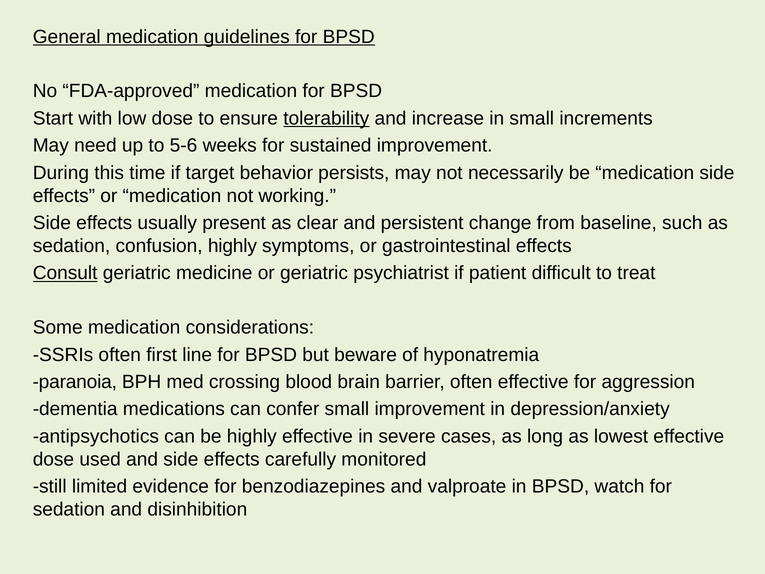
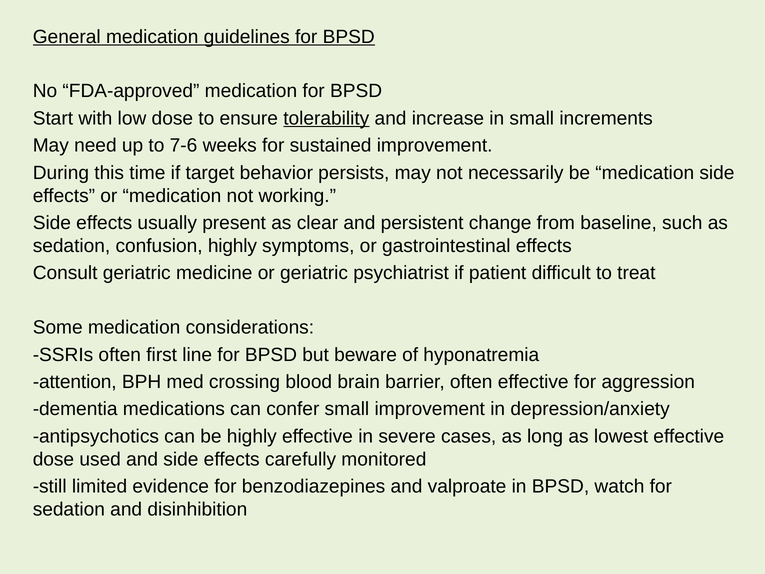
5-6: 5-6 -> 7-6 (184, 146)
Consult underline: present -> none (65, 273)
paranoia: paranoia -> attention (75, 382)
